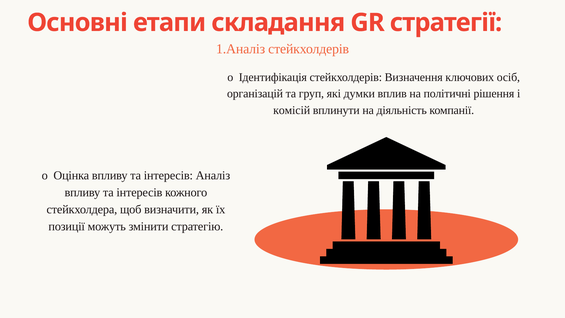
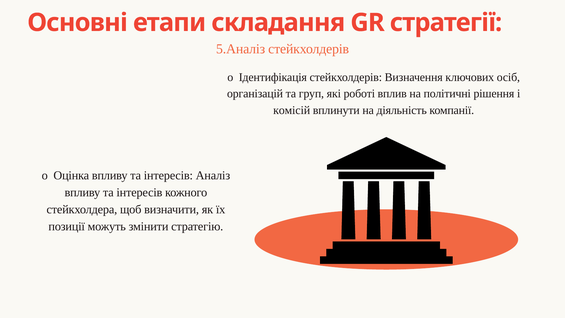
1.Аналіз: 1.Аналіз -> 5.Аналіз (241, 49)
думки: думки -> роботі (359, 94)
